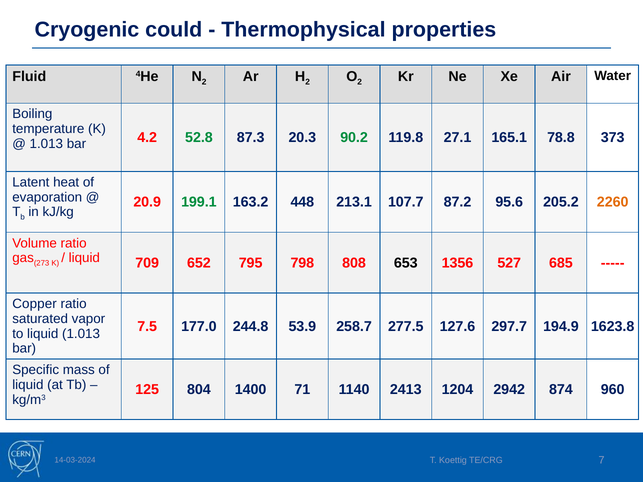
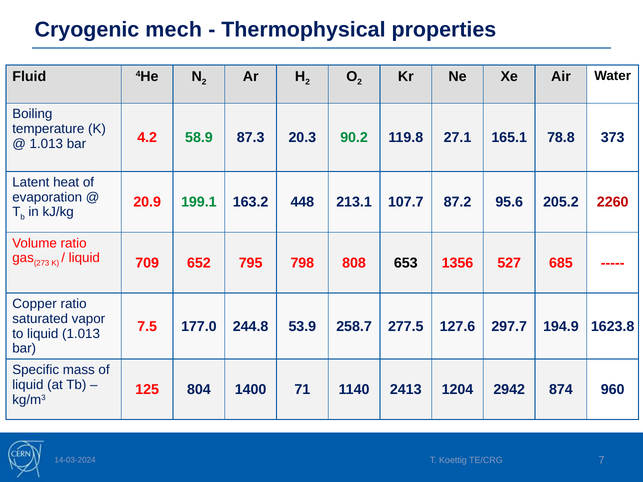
could: could -> mech (174, 30)
52.8: 52.8 -> 58.9 (199, 138)
2260 colour: orange -> red (613, 202)
